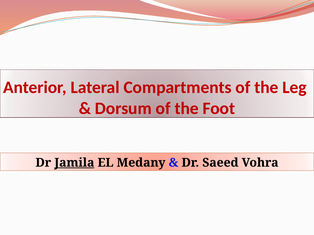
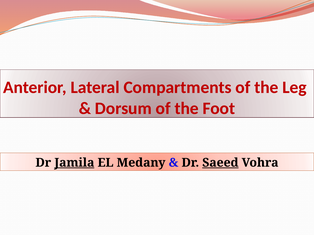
Saeed underline: none -> present (220, 163)
